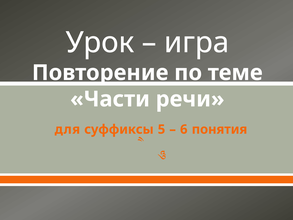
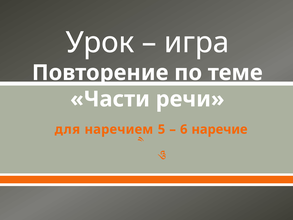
суффиксы: суффиксы -> наречием (119, 129)
понятия: понятия -> наречие (219, 129)
